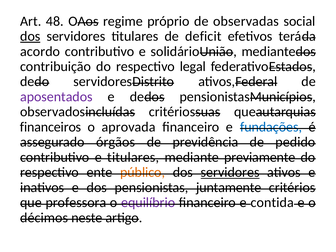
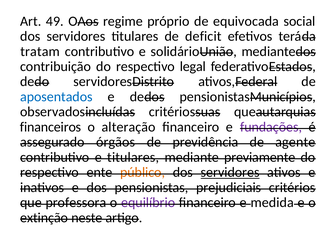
48: 48 -> 49 (55, 21)
observadas: observadas -> equivocada (246, 21)
dos underline: present -> none (30, 36)
acordo: acordo -> tratam (40, 51)
aposentados colour: purple -> blue (56, 97)
aprovada: aprovada -> alteração (129, 127)
fundações colour: blue -> purple (271, 127)
pedido: pedido -> agente (295, 142)
juntamente: juntamente -> prejudiciais (229, 187)
contida: contida -> medida (272, 203)
décimos: décimos -> extinção (44, 218)
